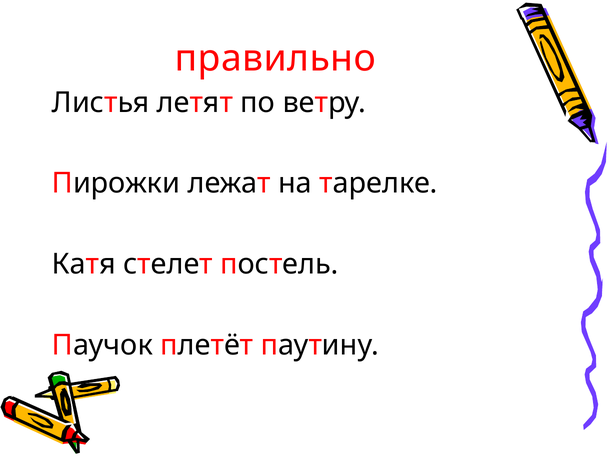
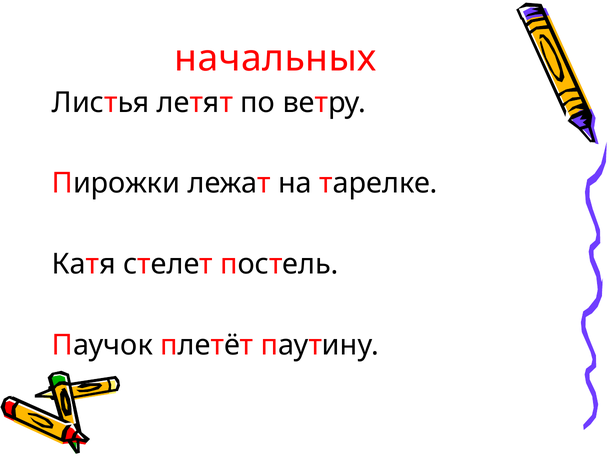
правильно: правильно -> начальных (275, 58)
